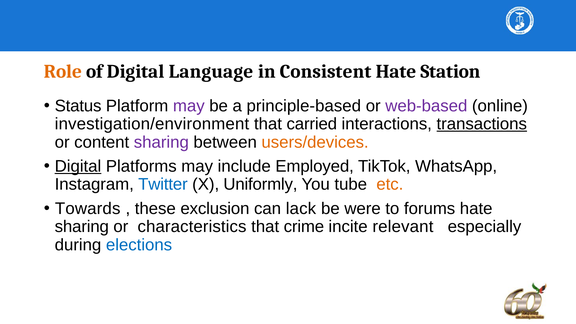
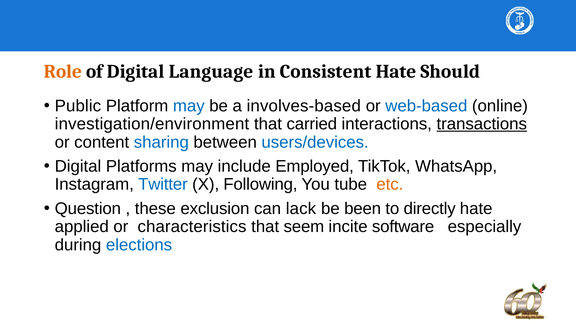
Station: Station -> Should (450, 72)
Status: Status -> Public (78, 106)
may colour: purple -> blue (189, 106)
principle-based: principle-based -> involves-based (304, 106)
web-based colour: purple -> blue (426, 106)
sharing colour: purple -> blue (161, 142)
users/devices colour: orange -> blue (315, 142)
Digital underline: present -> none (78, 166)
Uniformly: Uniformly -> Following (260, 184)
Towards: Towards -> Question (88, 209)
were: were -> been (363, 209)
forums: forums -> directly (430, 209)
sharing: sharing -> applied (82, 227)
crime: crime -> seem (304, 227)
relevant: relevant -> software (403, 227)
